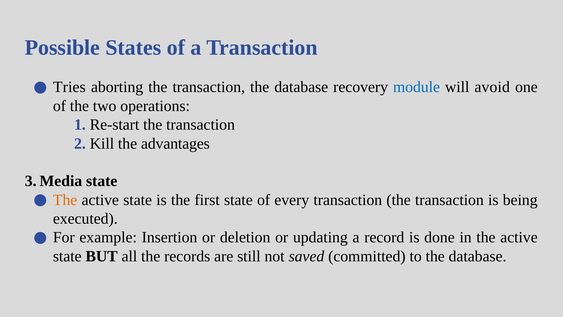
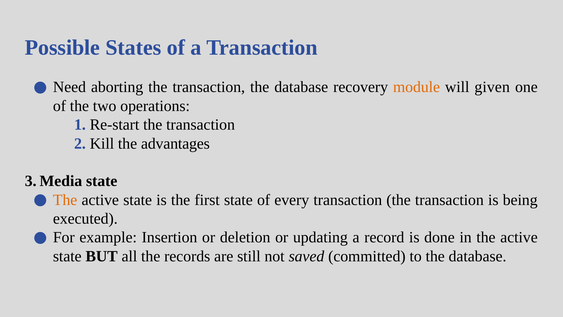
Tries: Tries -> Need (69, 87)
module colour: blue -> orange (417, 87)
avoid: avoid -> given (492, 87)
